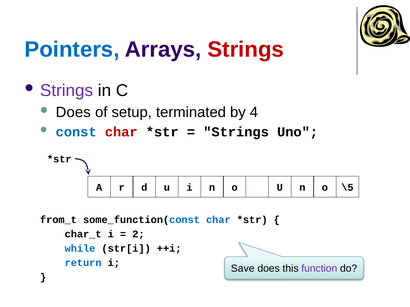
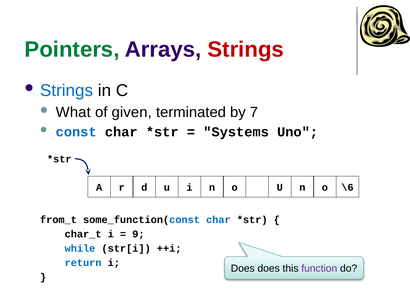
Pointers colour: blue -> green (72, 50)
Strings colour: purple -> blue (67, 91)
Does: Does -> What (73, 113)
setup: setup -> given (132, 113)
4: 4 -> 7 (254, 113)
char colour: red -> black (121, 132)
Strings: Strings -> Systems (236, 132)
\5: \5 -> \6 (347, 188)
2: 2 -> 9 (138, 234)
Save: Save -> Does (243, 269)
